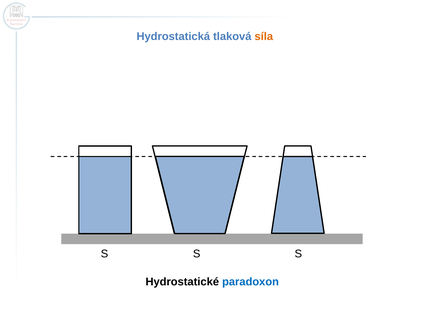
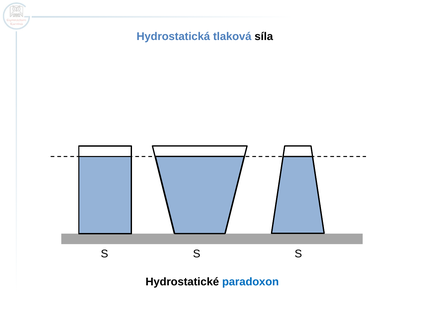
síla colour: orange -> black (264, 36)
